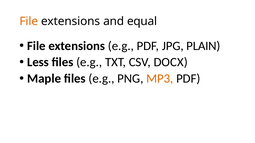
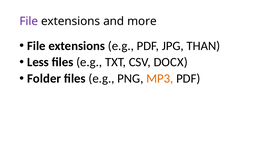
File colour: orange -> purple (29, 21)
equal: equal -> more (142, 21)
PLAIN: PLAIN -> THAN (203, 46)
Maple: Maple -> Folder (44, 79)
